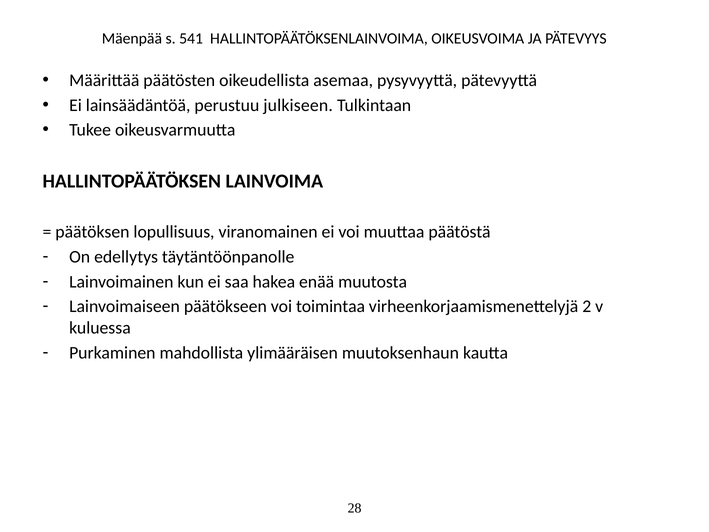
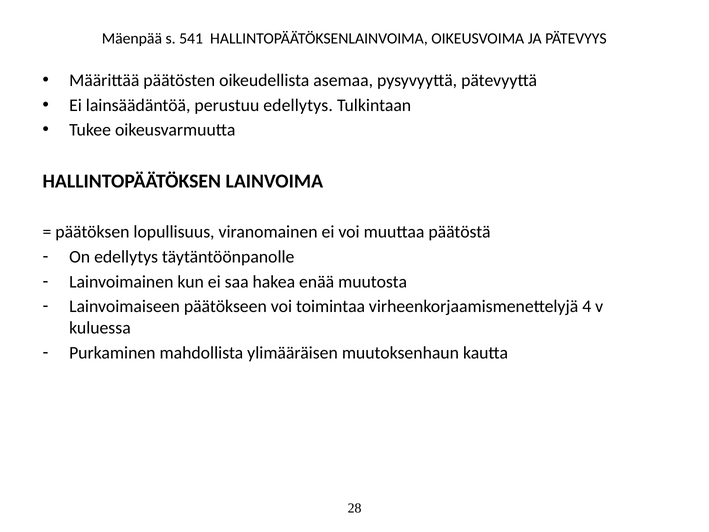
perustuu julkiseen: julkiseen -> edellytys (298, 105)
2: 2 -> 4 (587, 306)
